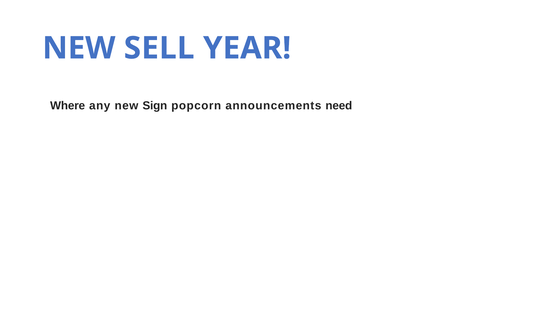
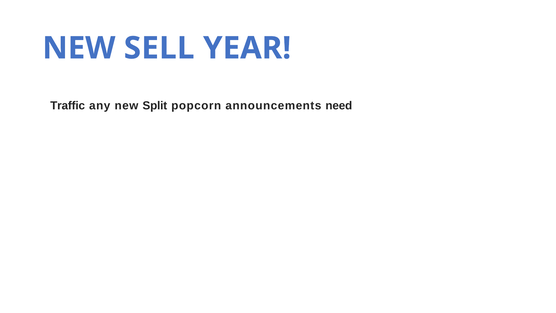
Where: Where -> Traffic (68, 106)
Sign: Sign -> Split (155, 106)
